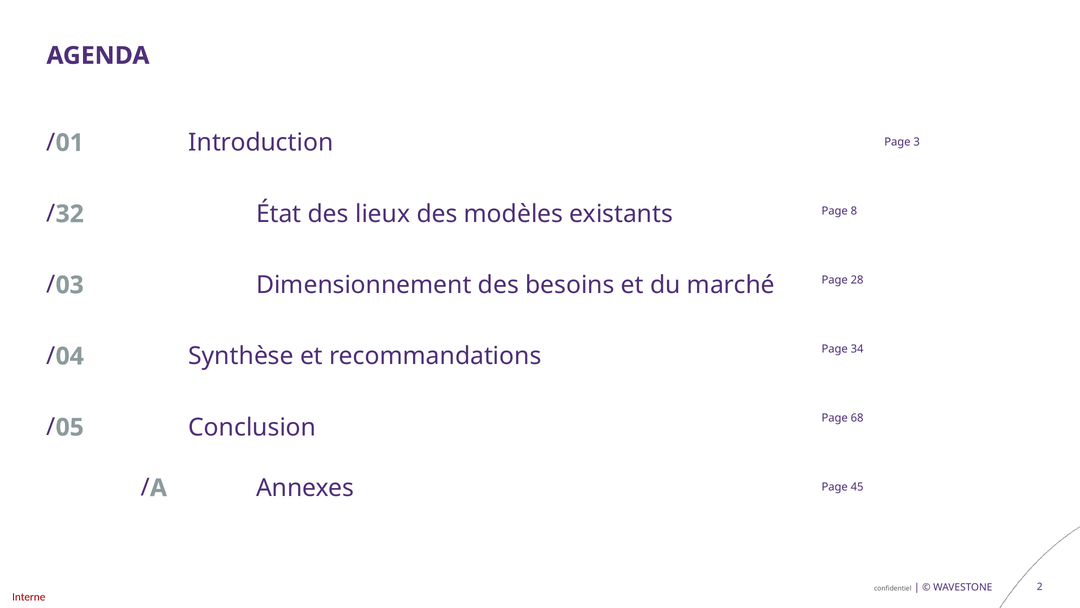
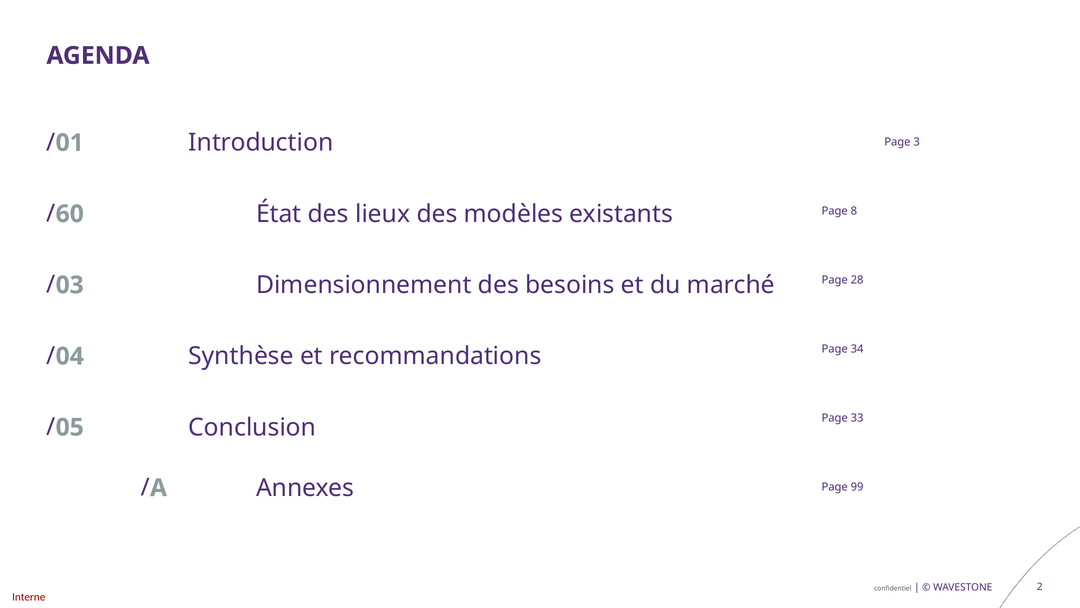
32: 32 -> 60 (70, 214)
68: 68 -> 33 (857, 418)
45: 45 -> 99 (857, 487)
